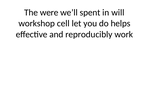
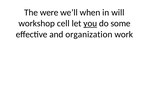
spent: spent -> when (90, 12)
you underline: none -> present (90, 23)
helps: helps -> some (121, 23)
reproducibly: reproducibly -> organization (89, 34)
